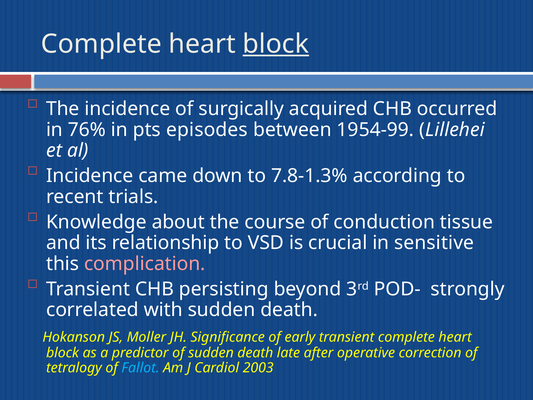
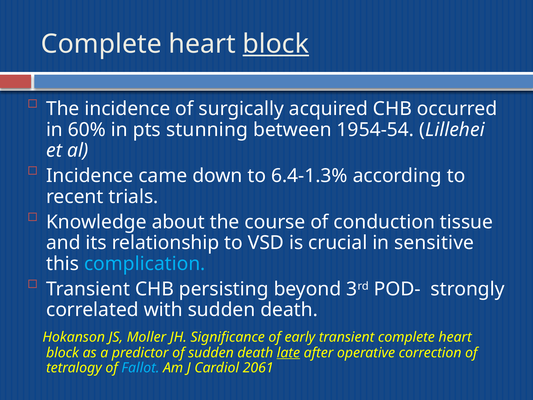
76%: 76% -> 60% (87, 130)
episodes: episodes -> stunning (207, 130)
1954-99: 1954-99 -> 1954-54 (375, 130)
7.8-1.3%: 7.8-1.3% -> 6.4-1.3% (309, 176)
complication colour: pink -> light blue (145, 264)
late underline: none -> present (288, 352)
2003: 2003 -> 2061 (258, 368)
